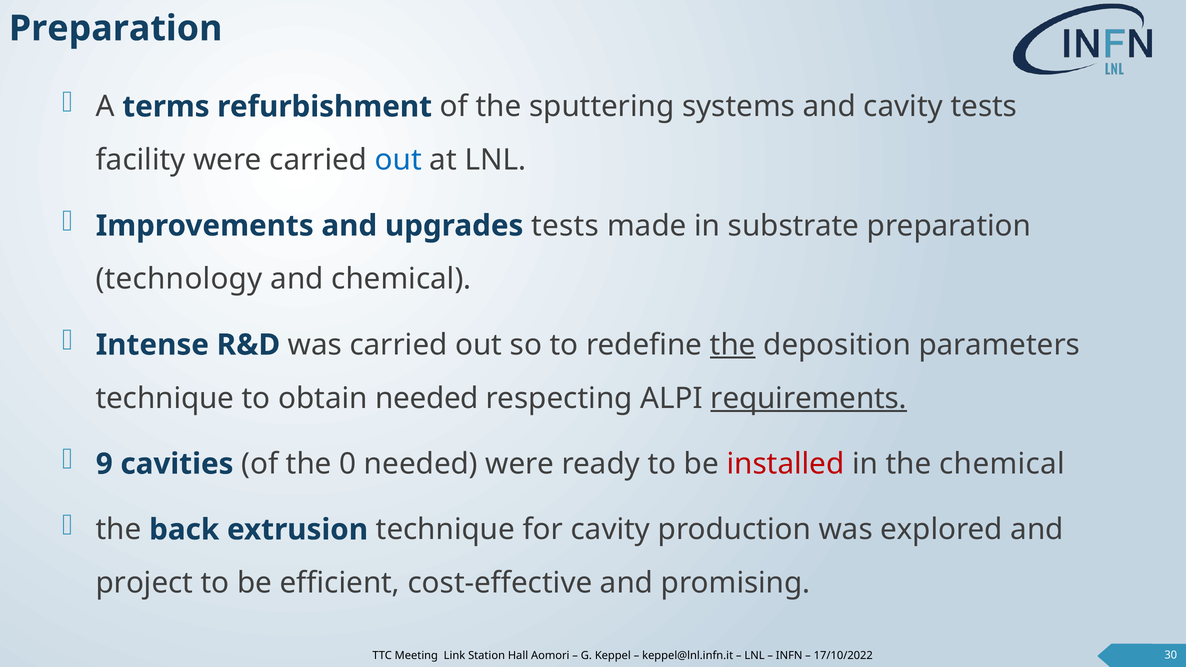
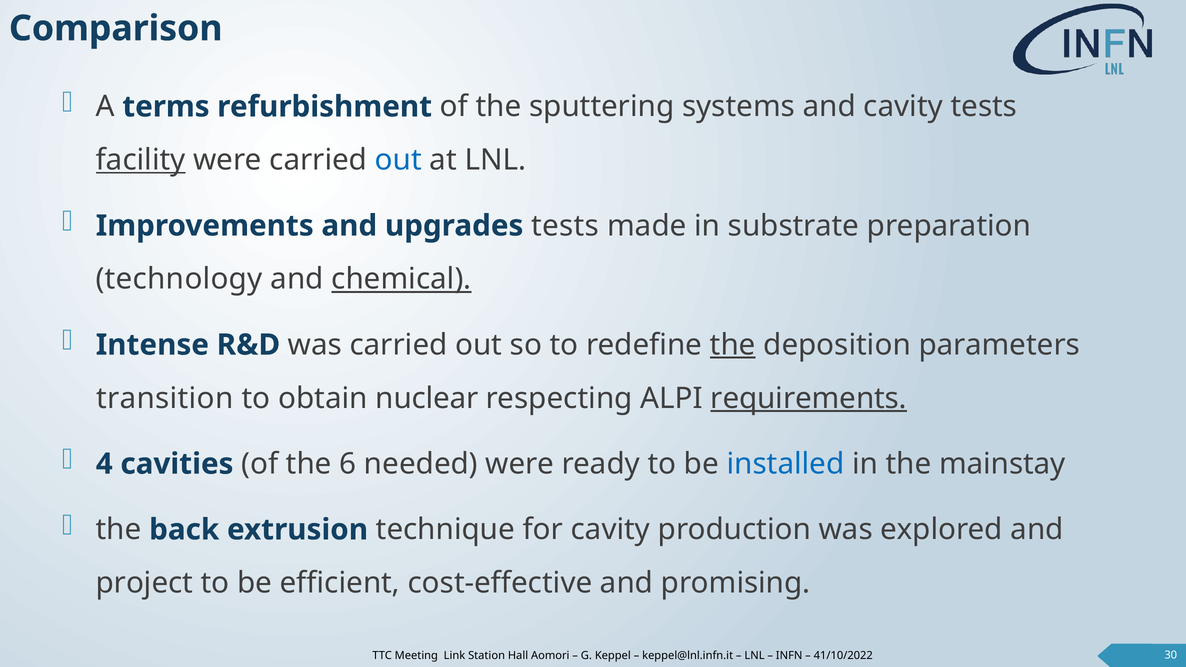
Preparation: Preparation -> Comparison (116, 28)
facility underline: none -> present (141, 160)
chemical underline: none -> present (401, 279)
technique: technique -> transition (165, 398)
obtain needed: needed -> nuclear (427, 398)
9: 9 -> 4 (104, 464)
0: 0 -> 6 (348, 464)
installed colour: red -> blue (786, 464)
the chemical: chemical -> mainstay (1002, 464)
17/10/2022: 17/10/2022 -> 41/10/2022 (843, 656)
